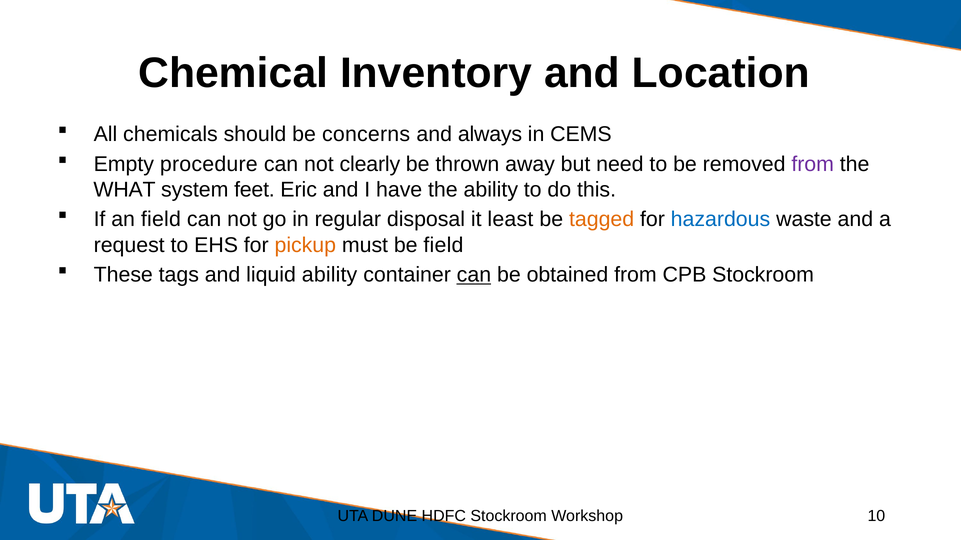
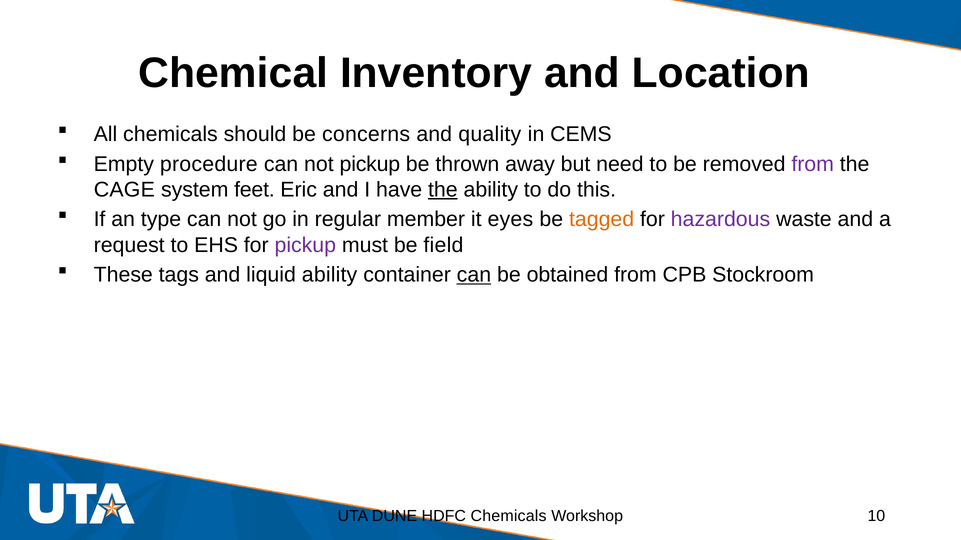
always: always -> quality (490, 134)
not clearly: clearly -> pickup (370, 164)
WHAT: WHAT -> CAGE (124, 190)
the underline: none -> present (443, 190)
an field: field -> type (161, 220)
disposal: disposal -> member (426, 220)
least: least -> eyes (510, 220)
hazardous colour: blue -> purple (720, 220)
pickup colour: orange -> purple (305, 245)
HDFC Stockroom: Stockroom -> Chemicals (509, 517)
